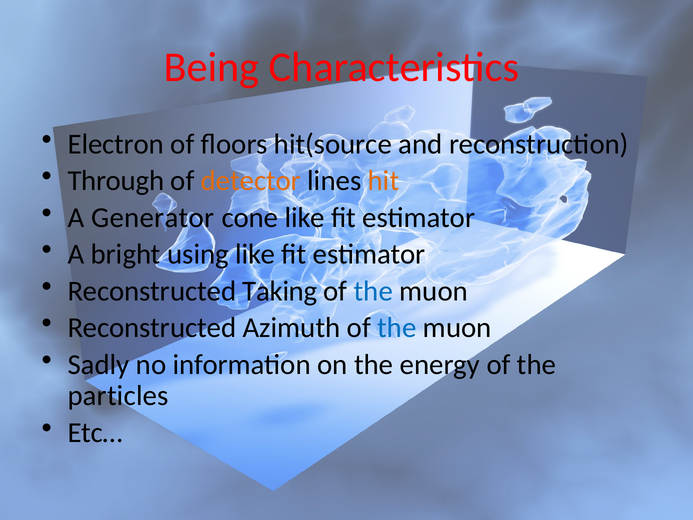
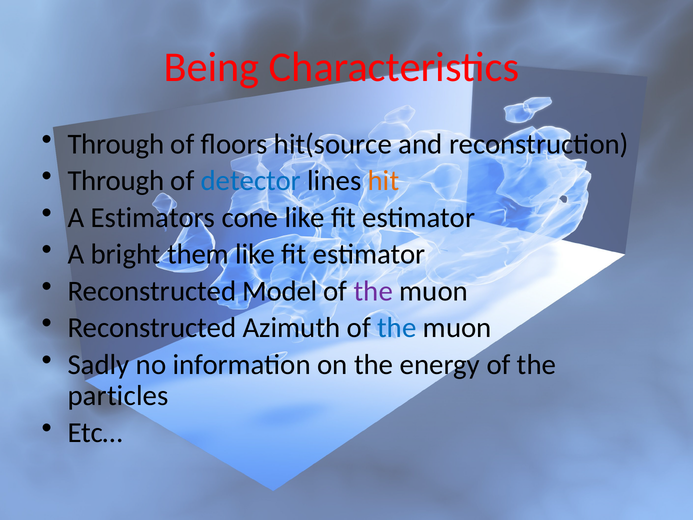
Electron: Electron -> Through (116, 144)
detector colour: orange -> blue (251, 181)
Generator: Generator -> Estimators (153, 218)
using: using -> them (198, 254)
Taking: Taking -> Model (280, 291)
the colour: blue -> purple (373, 291)
